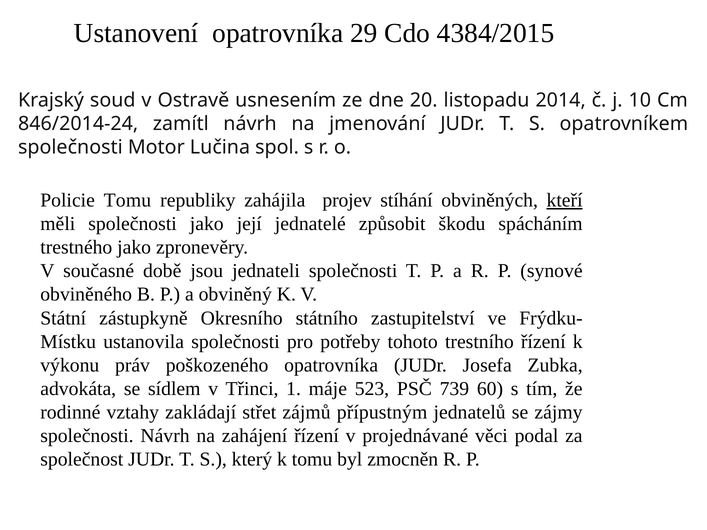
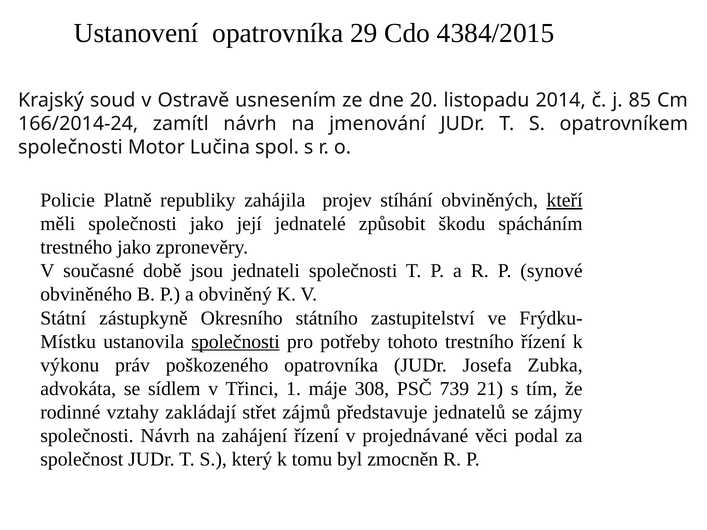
10: 10 -> 85 (640, 100)
846/2014-24: 846/2014-24 -> 166/2014-24 (78, 124)
Policie Tomu: Tomu -> Platně (128, 200)
společnosti underline: none -> present (236, 342)
523: 523 -> 308 (372, 389)
60: 60 -> 21 (490, 389)
přípustným: přípustným -> představuje (382, 413)
